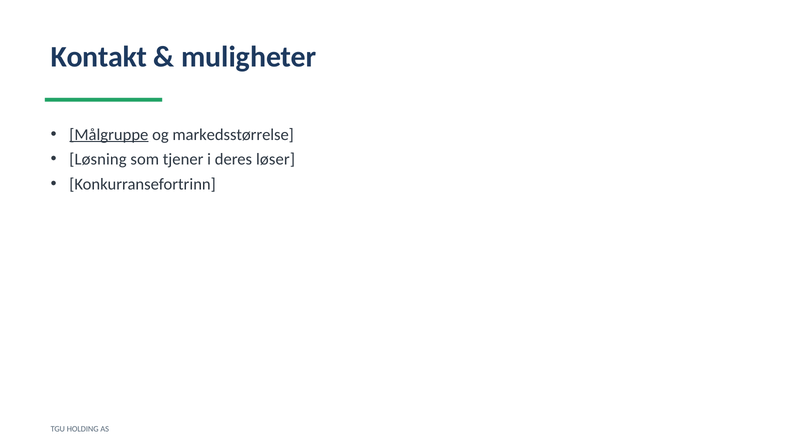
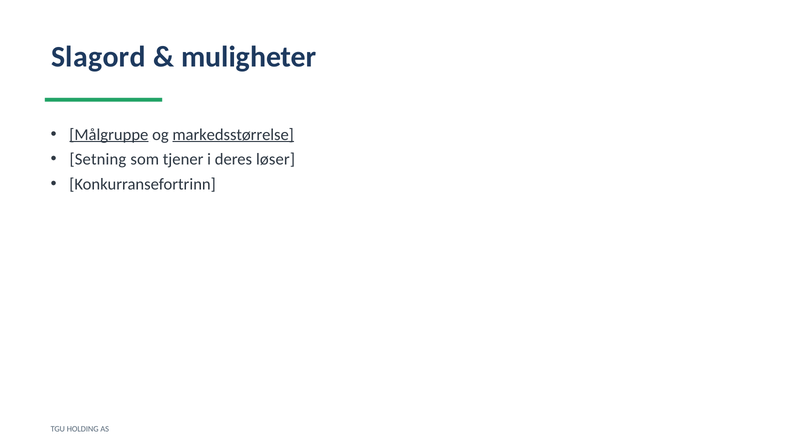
Kontakt: Kontakt -> Slagord (98, 57)
markedsstørrelse underline: none -> present (233, 135)
Løsning: Løsning -> Setning (98, 160)
